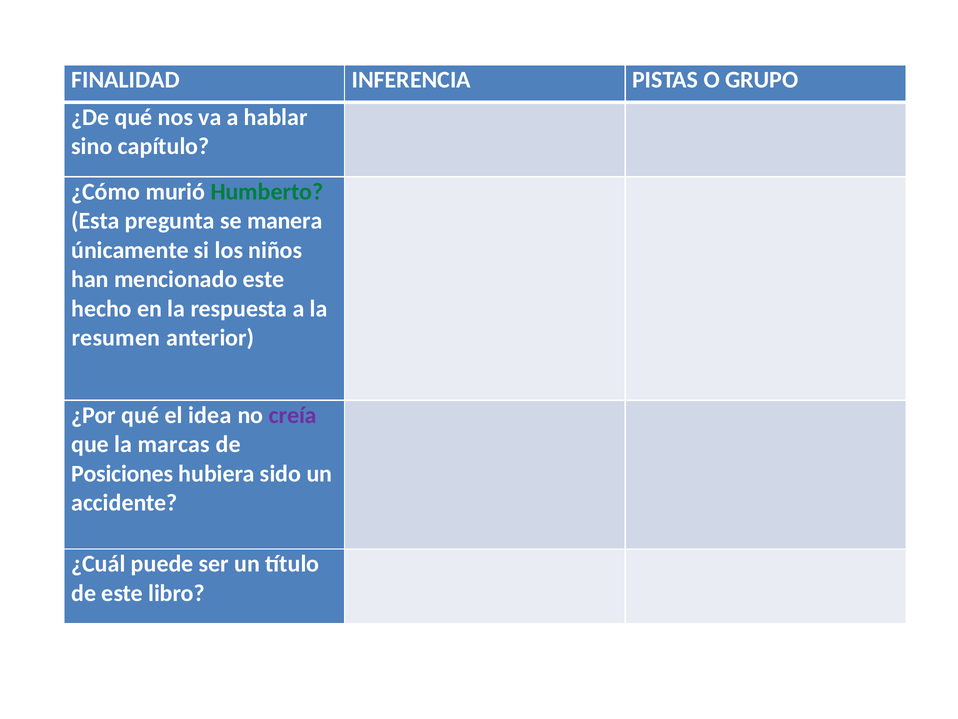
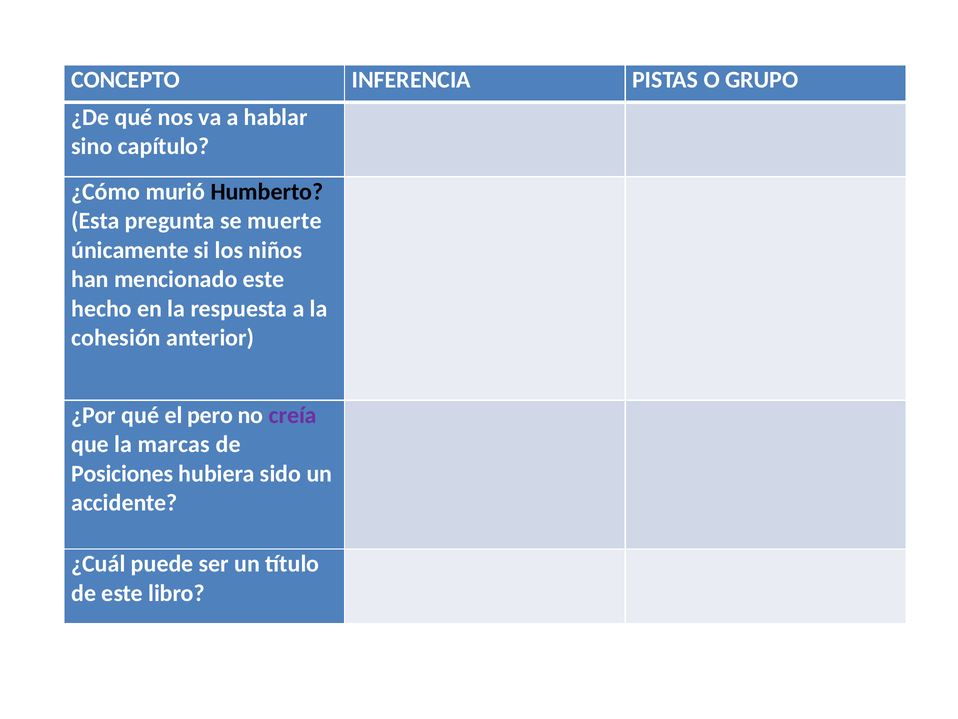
FINALIDAD: FINALIDAD -> CONCEPTO (126, 80)
Humberto colour: green -> black (267, 192)
manera: manera -> muerte (284, 221)
resumen: resumen -> cohesión (116, 338)
idea: idea -> pero (210, 415)
